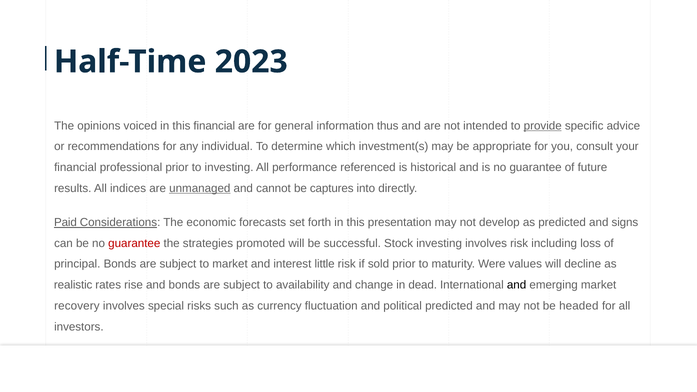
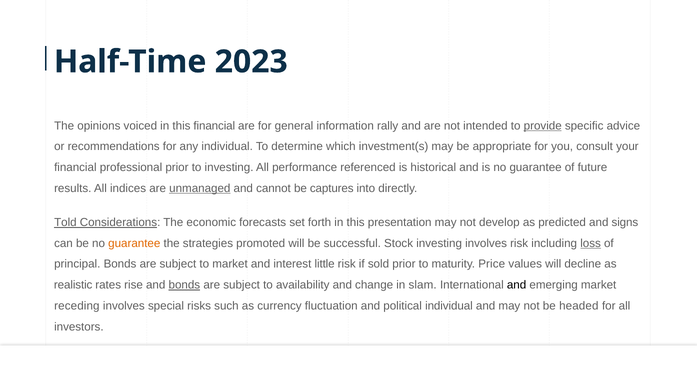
thus: thus -> rally (388, 126)
Paid: Paid -> Told (65, 222)
guarantee colour: red -> orange (134, 243)
loss underline: none -> present (591, 243)
Were: Were -> Price (492, 264)
bonds underline: none -> present (184, 285)
dead: dead -> slam (423, 285)
recovery: recovery -> receding (77, 306)
political predicted: predicted -> individual (449, 306)
